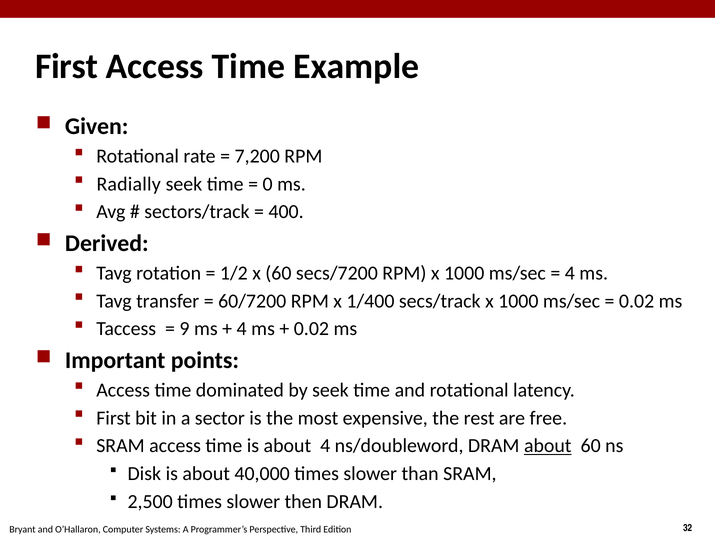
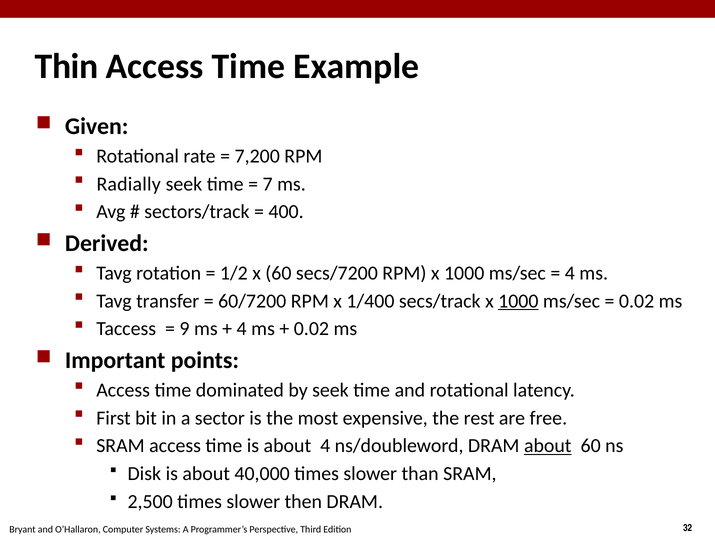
First: First -> Thin (67, 66)
0: 0 -> 7 (268, 184)
1000 underline: none -> present (518, 301)
